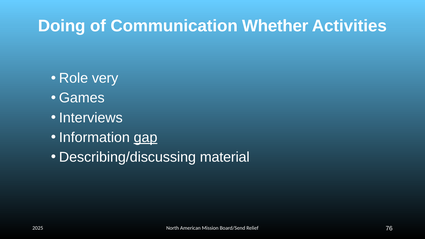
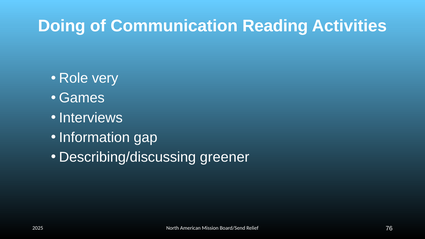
Whether: Whether -> Reading (275, 26)
gap underline: present -> none (146, 137)
material: material -> greener (225, 157)
